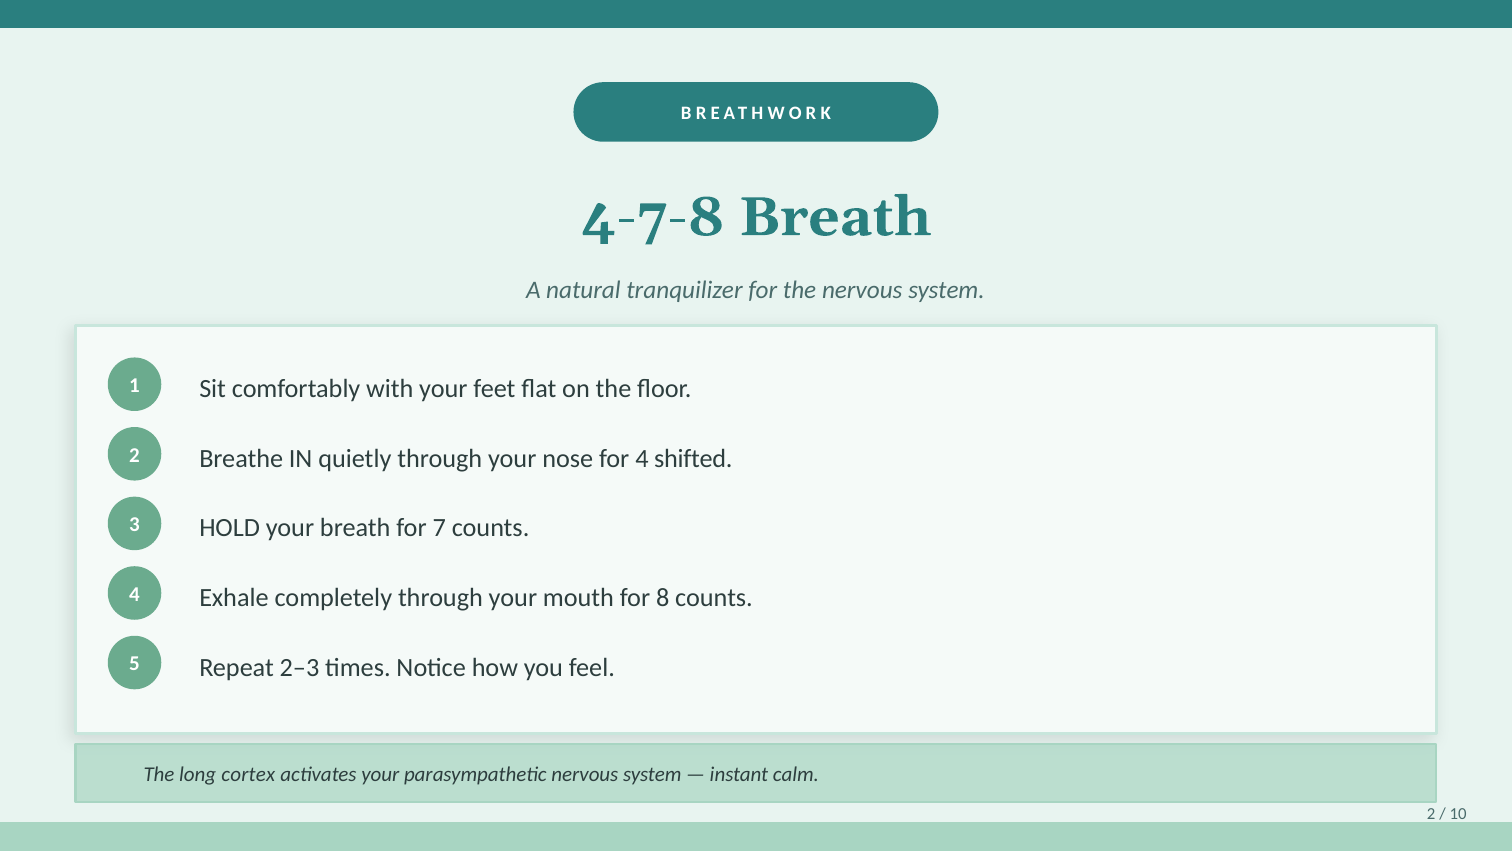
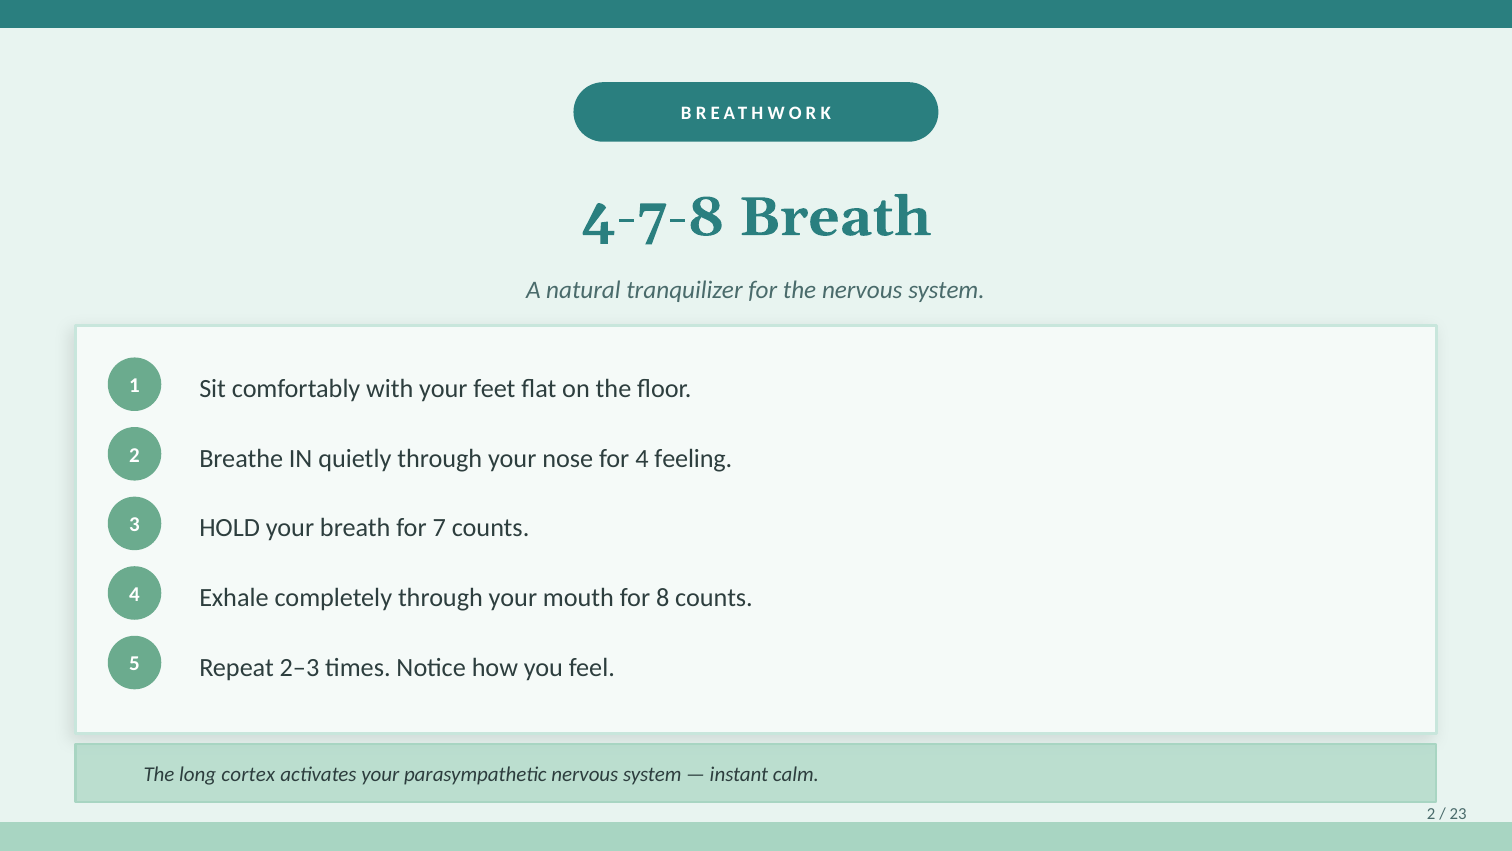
shifted: shifted -> feeling (693, 458)
10: 10 -> 23 (1458, 814)
